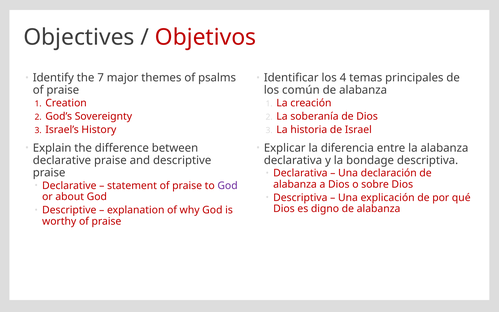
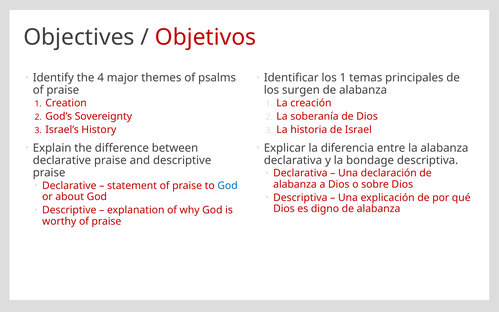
7: 7 -> 4 (101, 78)
los 4: 4 -> 1 (343, 78)
común: común -> surgen (301, 90)
God colour: purple -> blue (228, 186)
